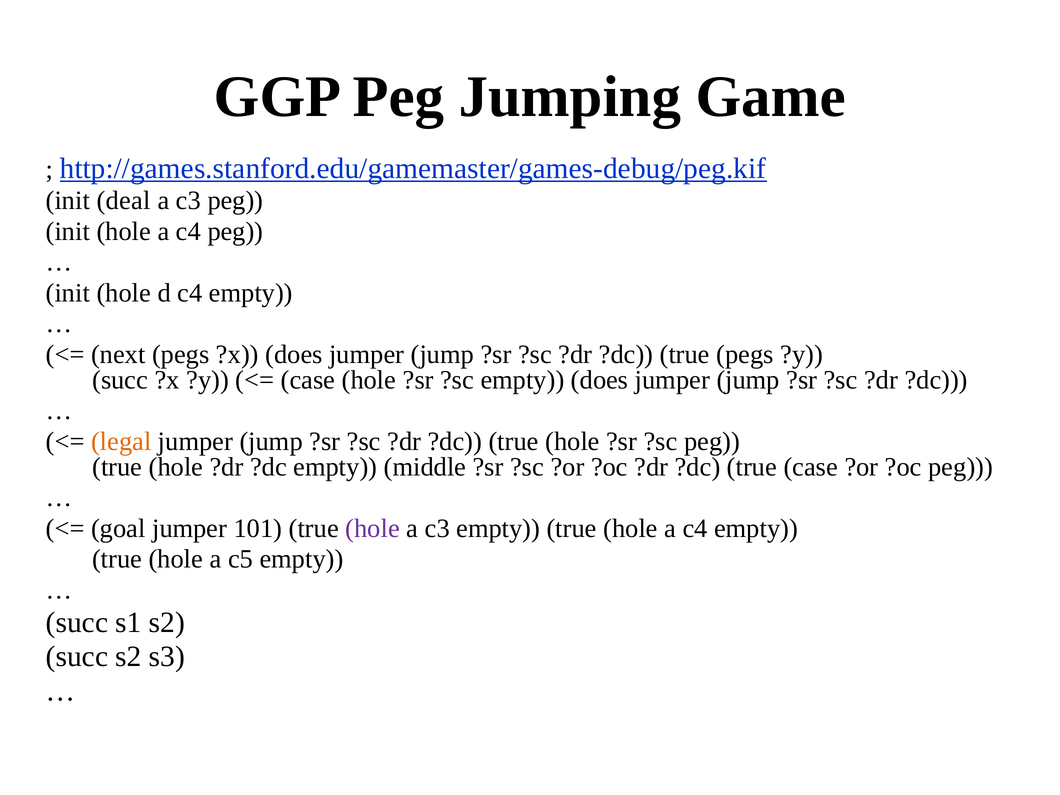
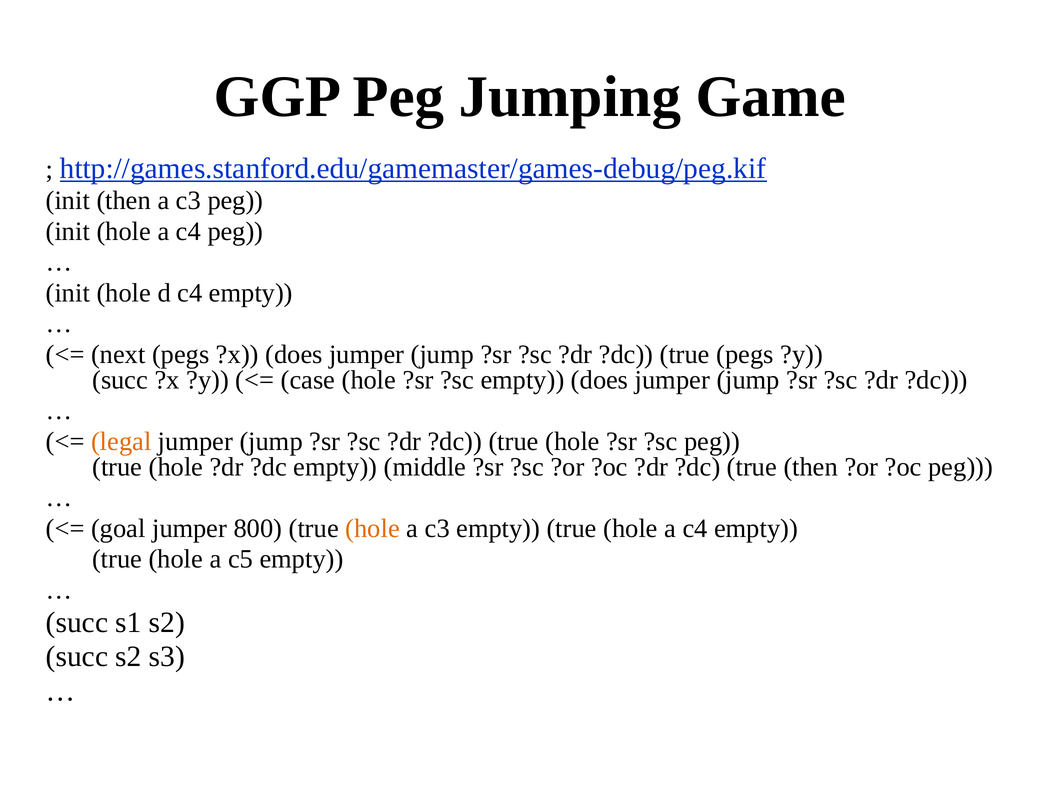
init deal: deal -> then (124, 201)
true case: case -> then (811, 467)
101: 101 -> 800 (258, 528)
hole colour: purple -> orange (373, 528)
